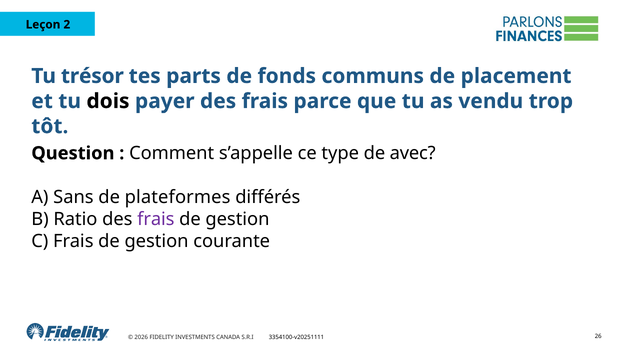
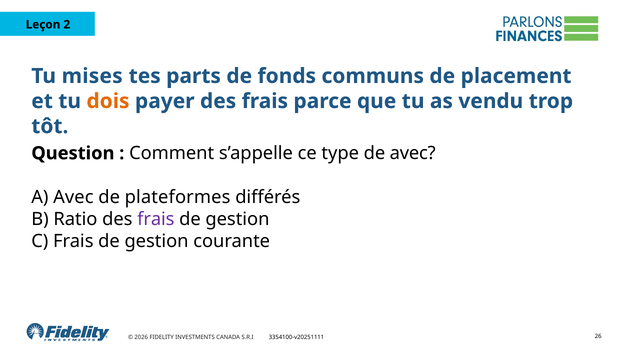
trésor: trésor -> mises (92, 76)
dois colour: black -> orange (108, 101)
A Sans: Sans -> Avec (73, 197)
